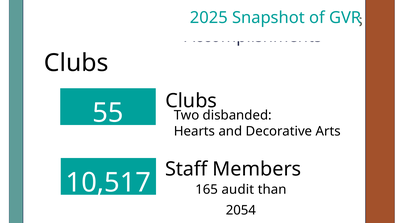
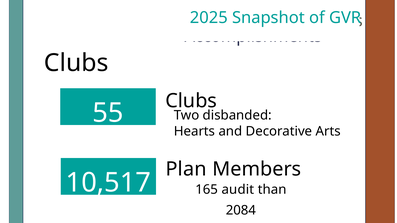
Staff: Staff -> Plan (186, 169)
2054: 2054 -> 2084 (241, 211)
